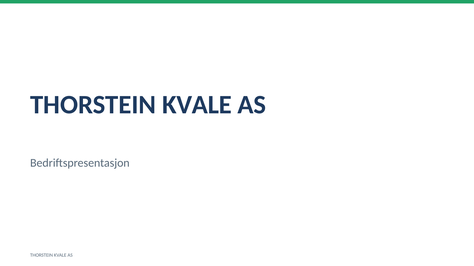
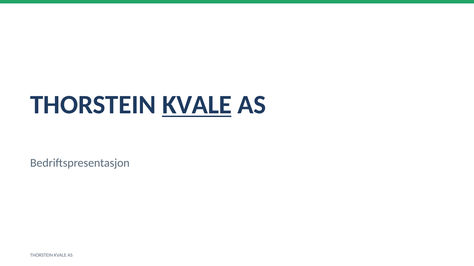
KVALE underline: none -> present (197, 105)
